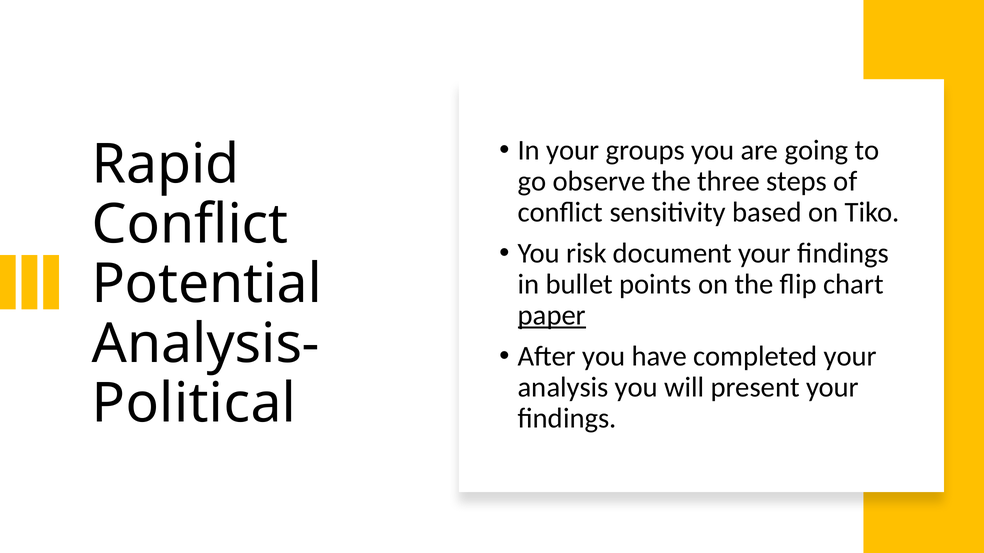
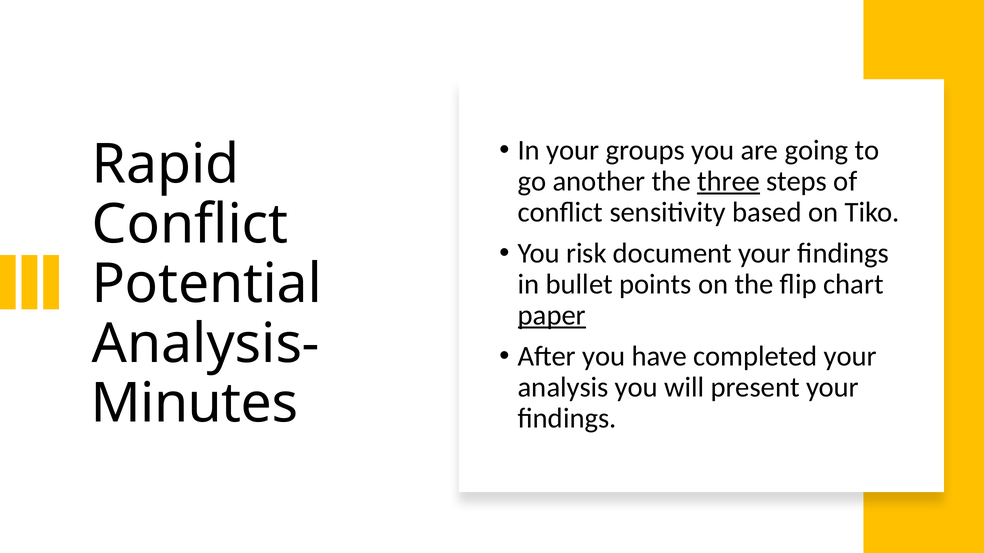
observe: observe -> another (599, 181)
three underline: none -> present (729, 181)
Political: Political -> Minutes (194, 404)
